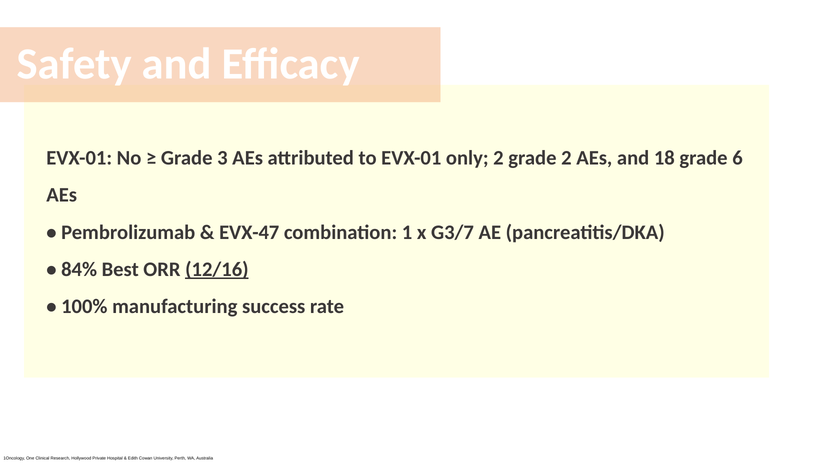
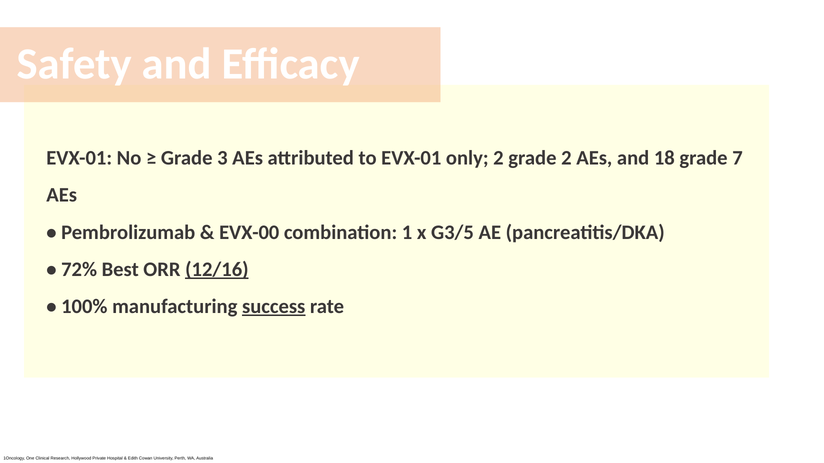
6: 6 -> 7 (737, 158)
EVX-47: EVX-47 -> EVX-00 (249, 232)
G3/7: G3/7 -> G3/5 (452, 232)
84%: 84% -> 72% (79, 270)
success underline: none -> present (274, 307)
